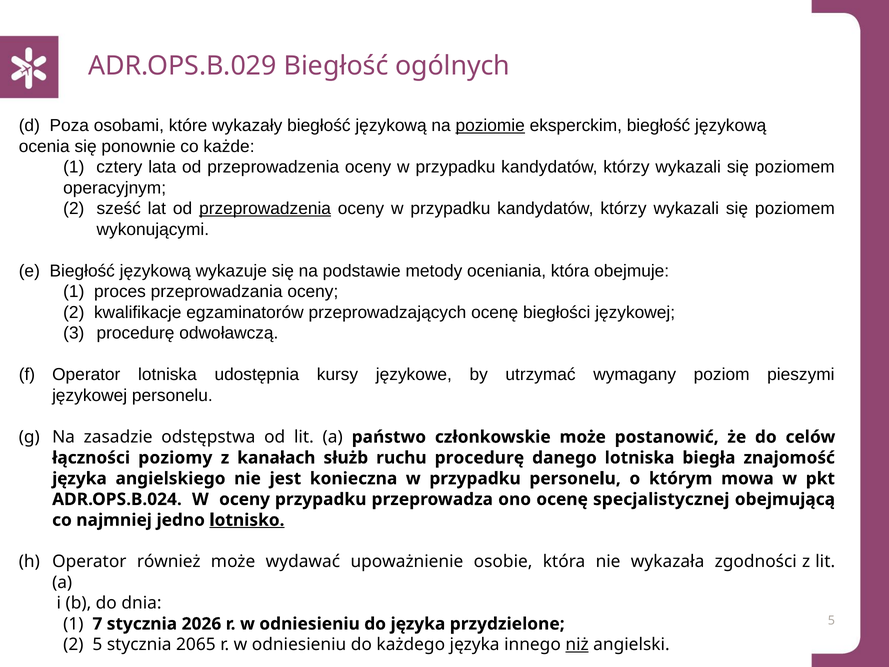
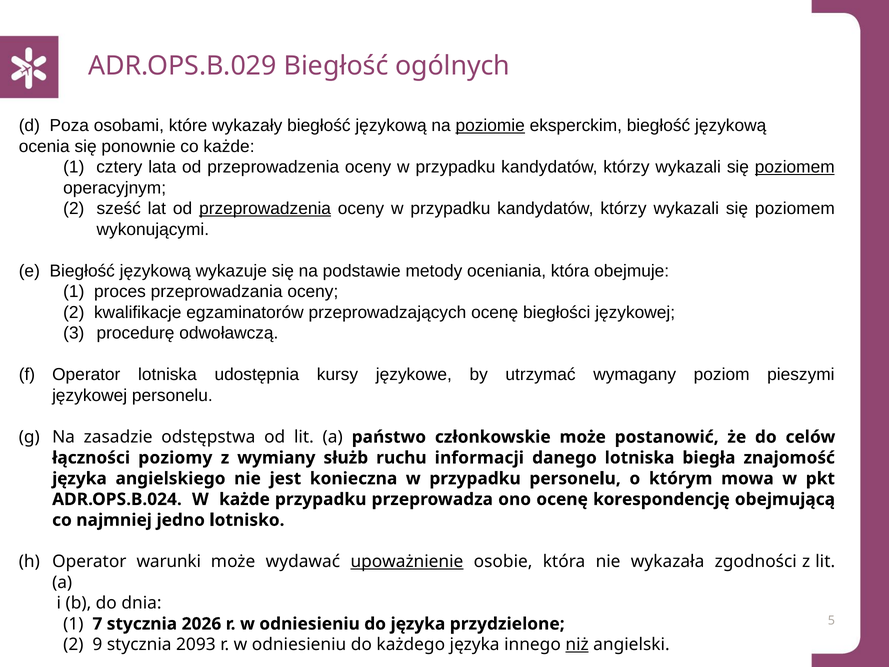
poziomem underline: none -> present (795, 167)
kanałach: kanałach -> wymiany (276, 458)
ruchu procedurę: procedurę -> informacji (479, 458)
W oceny: oceny -> każde (244, 499)
specjalistycznej: specjalistycznej -> korespondencję (661, 499)
lotnisko underline: present -> none (247, 520)
również: również -> warunki (169, 561)
upoważnienie underline: none -> present (407, 561)
2 5: 5 -> 9 (97, 644)
2065: 2065 -> 2093 (196, 644)
